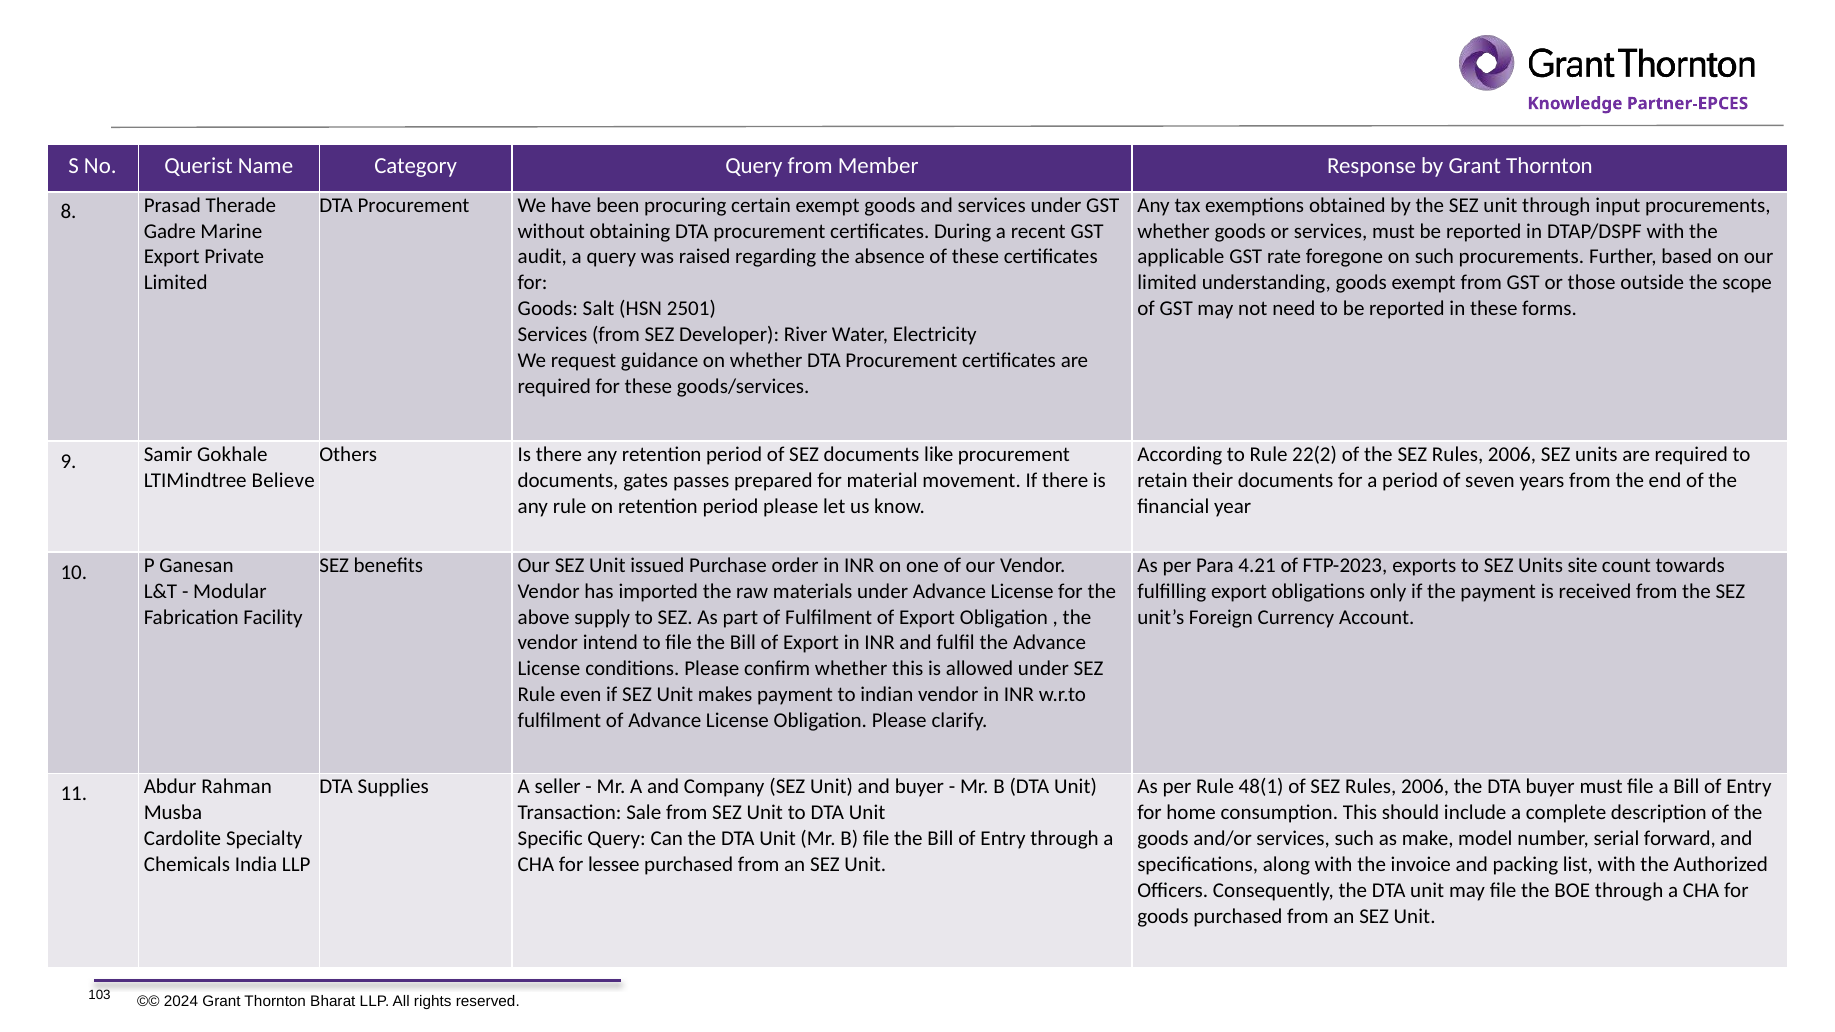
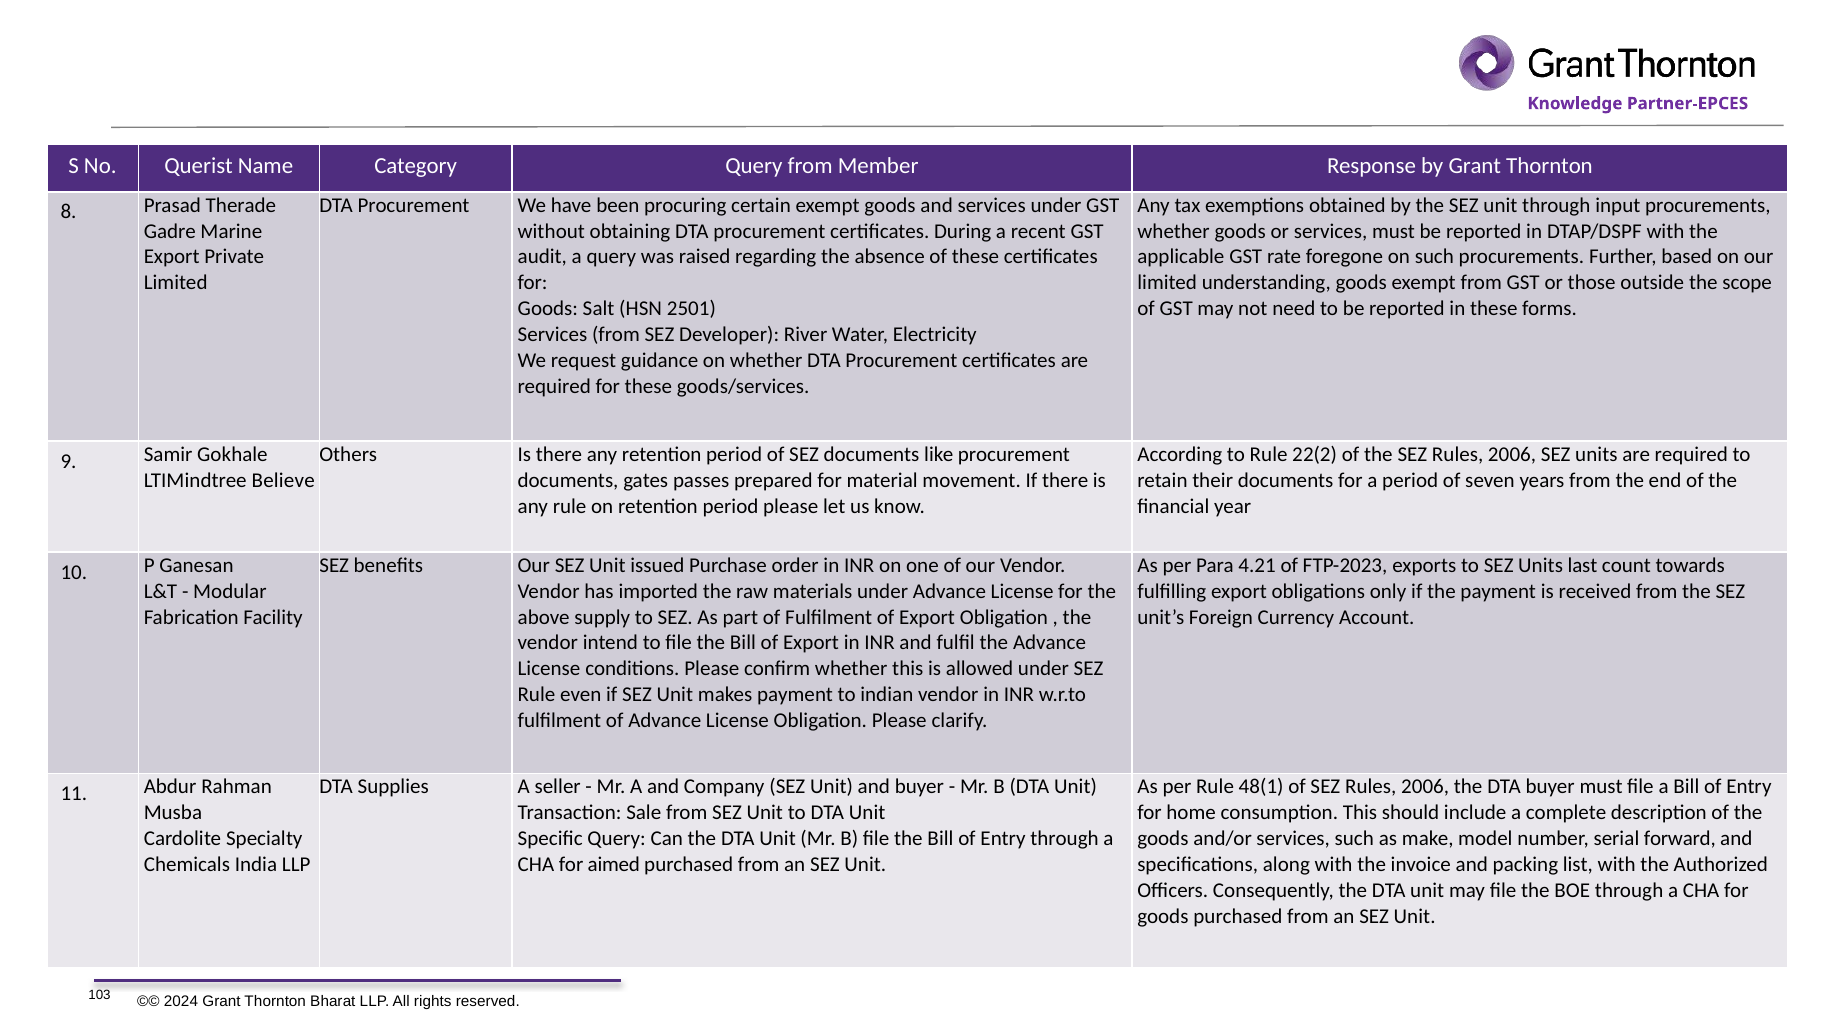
site: site -> last (1582, 565)
lessee: lessee -> aimed (614, 865)
